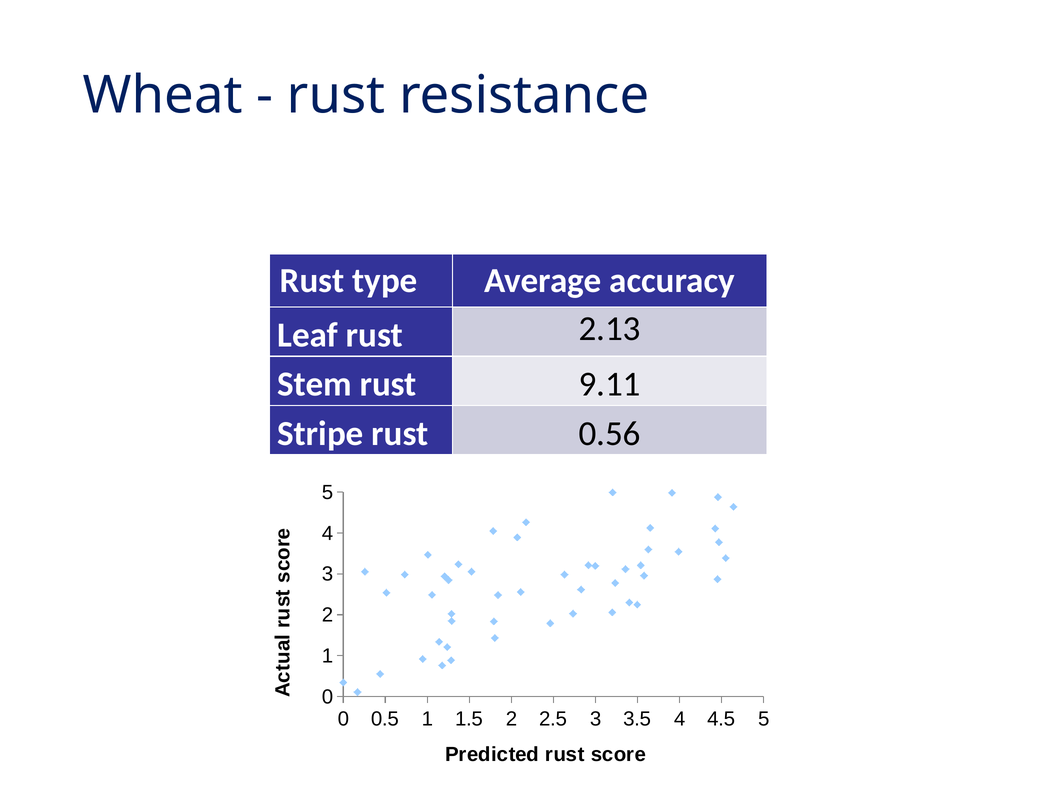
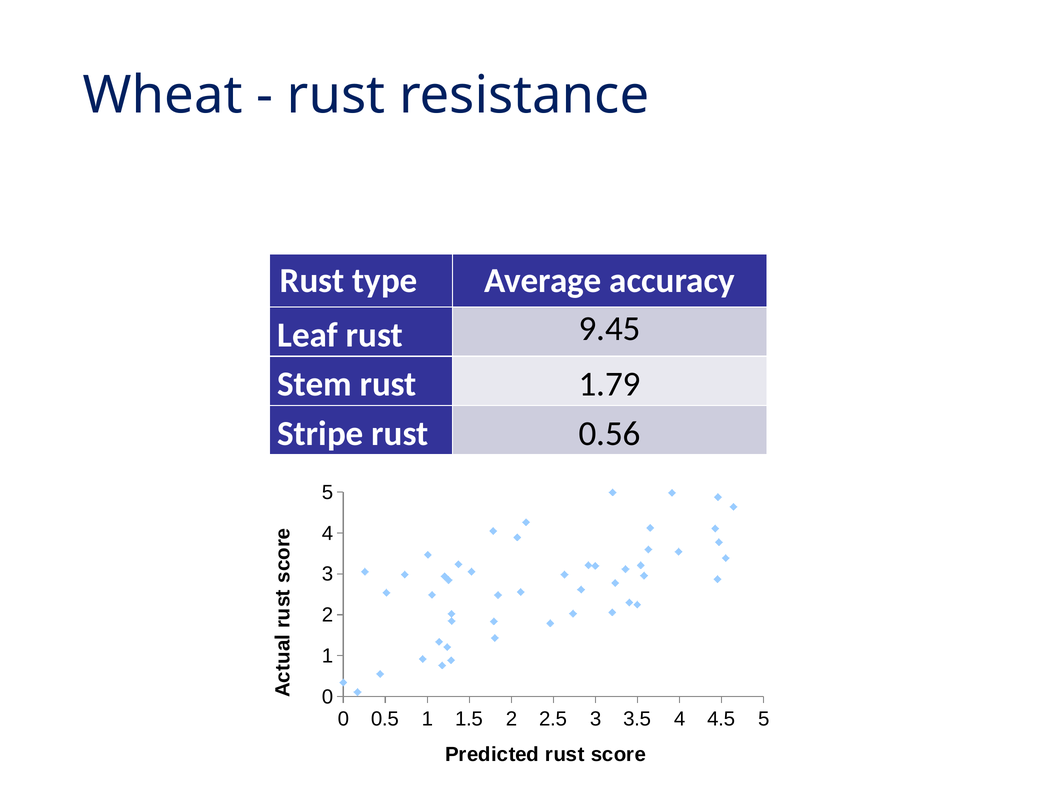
2.13: 2.13 -> 9.45 (610, 329)
9.11: 9.11 -> 1.79 (610, 385)
